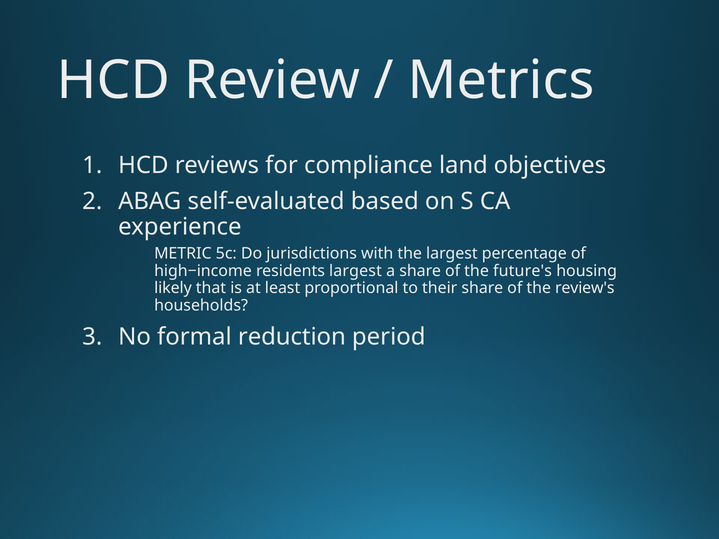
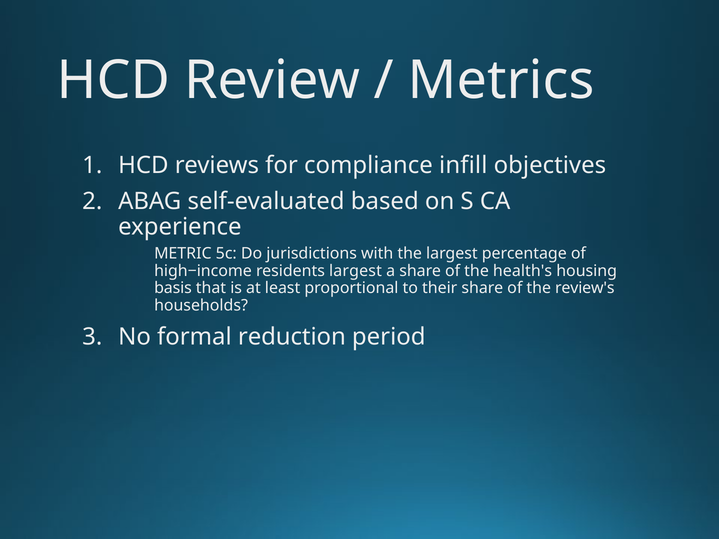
land: land -> infill (463, 165)
future's: future's -> health's (523, 271)
likely: likely -> basis (173, 288)
